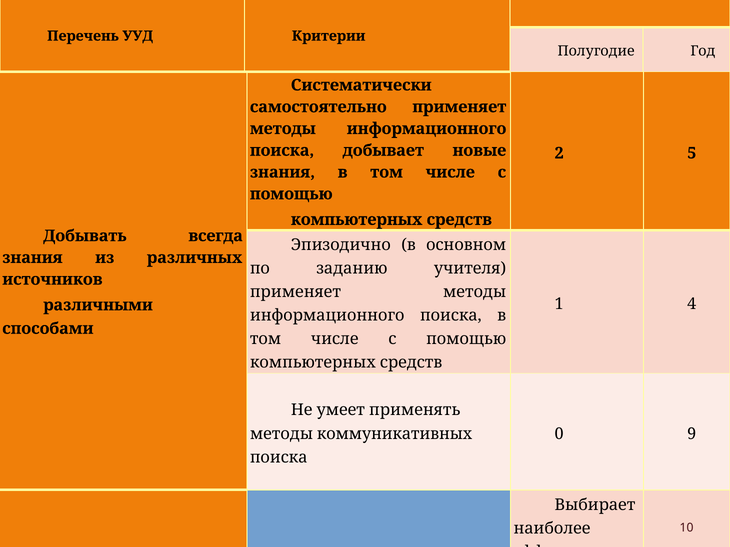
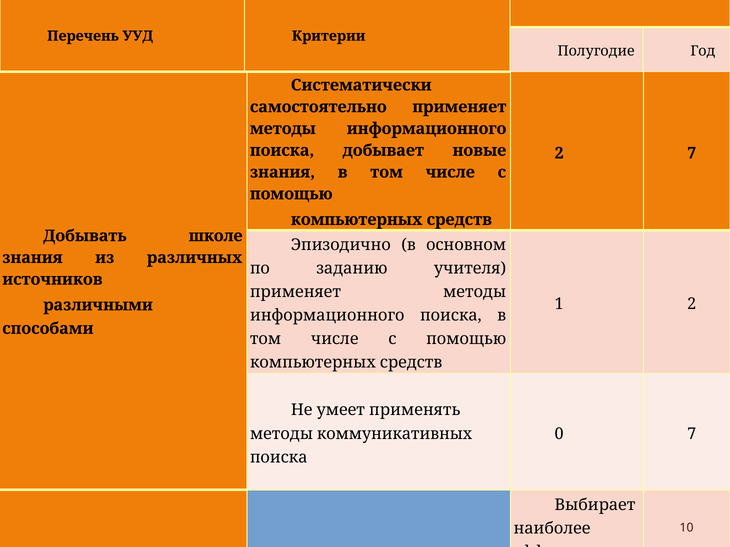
2 5: 5 -> 7 (692, 153)
всегда: всегда -> школе (216, 236)
1 4: 4 -> 2 (692, 304)
0 9: 9 -> 7 (692, 434)
